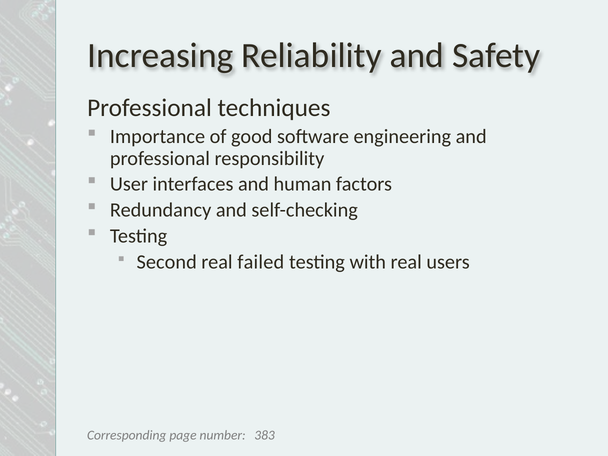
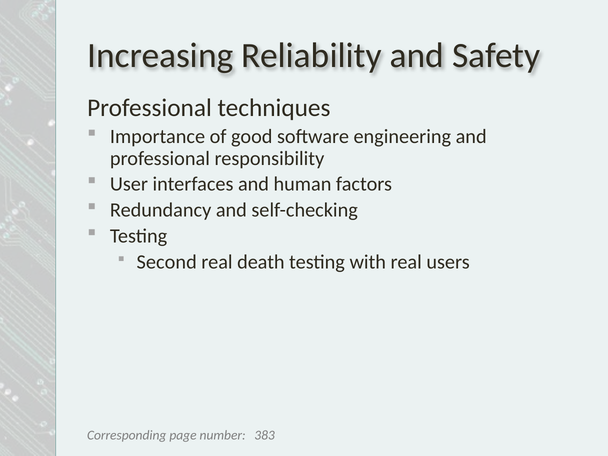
failed: failed -> death (261, 262)
